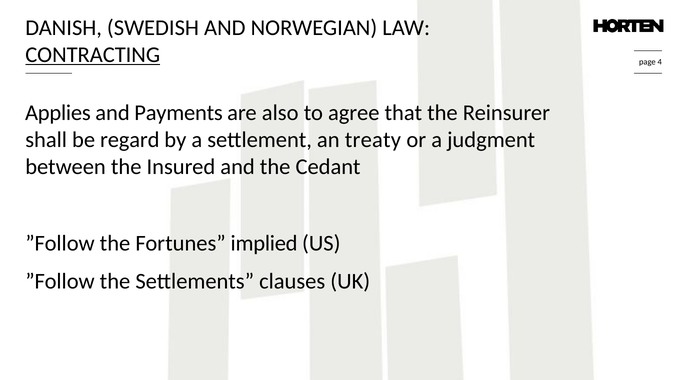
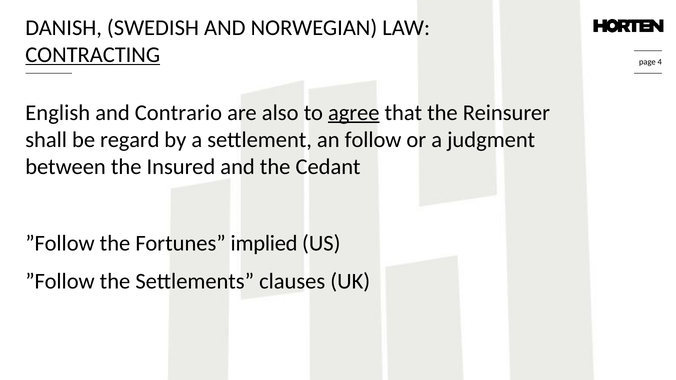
Applies: Applies -> English (58, 113)
Payments: Payments -> Contrario (178, 113)
agree underline: none -> present (354, 113)
treaty: treaty -> follow (373, 140)
